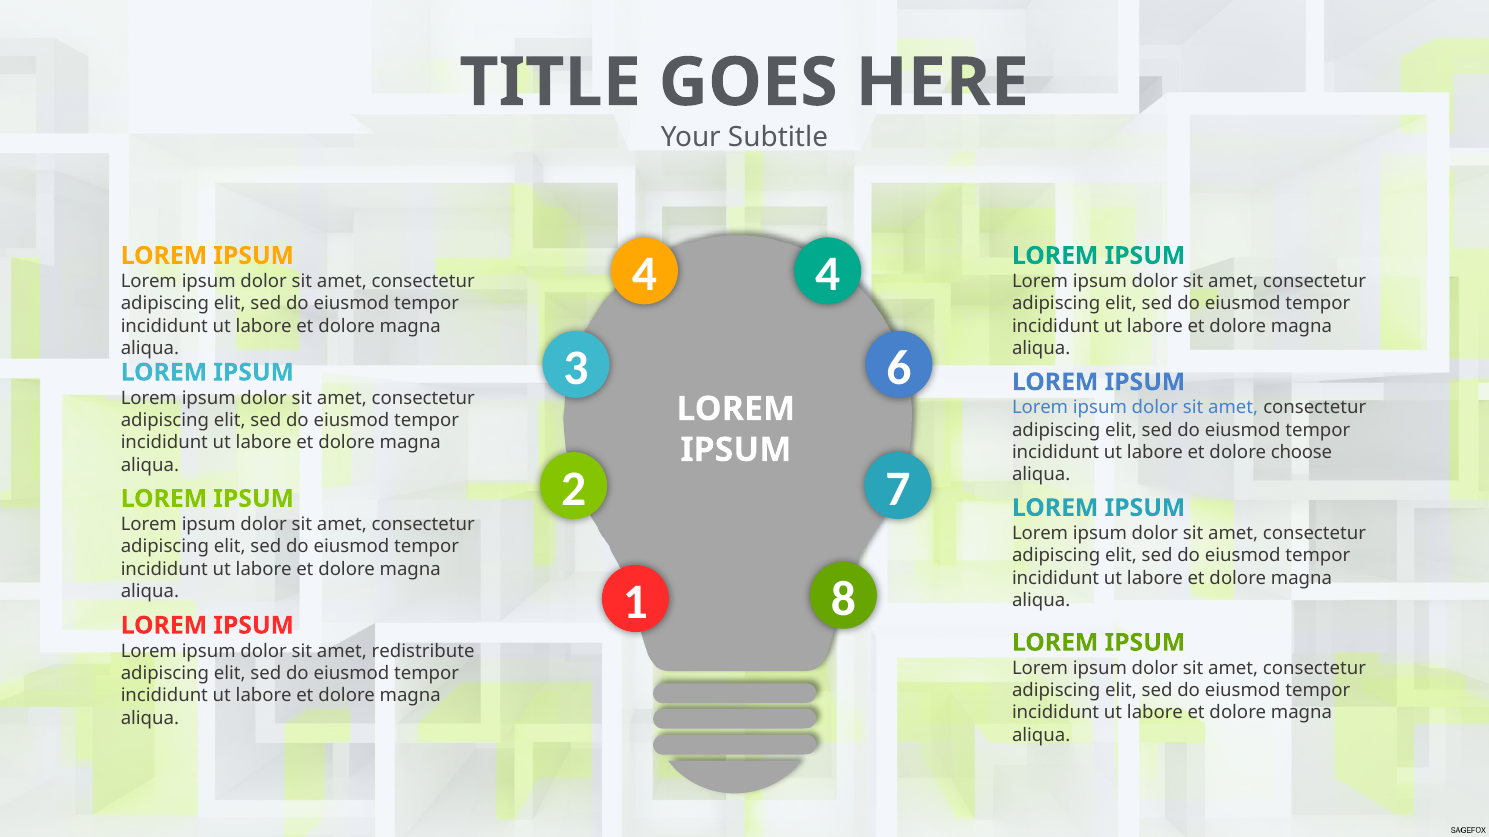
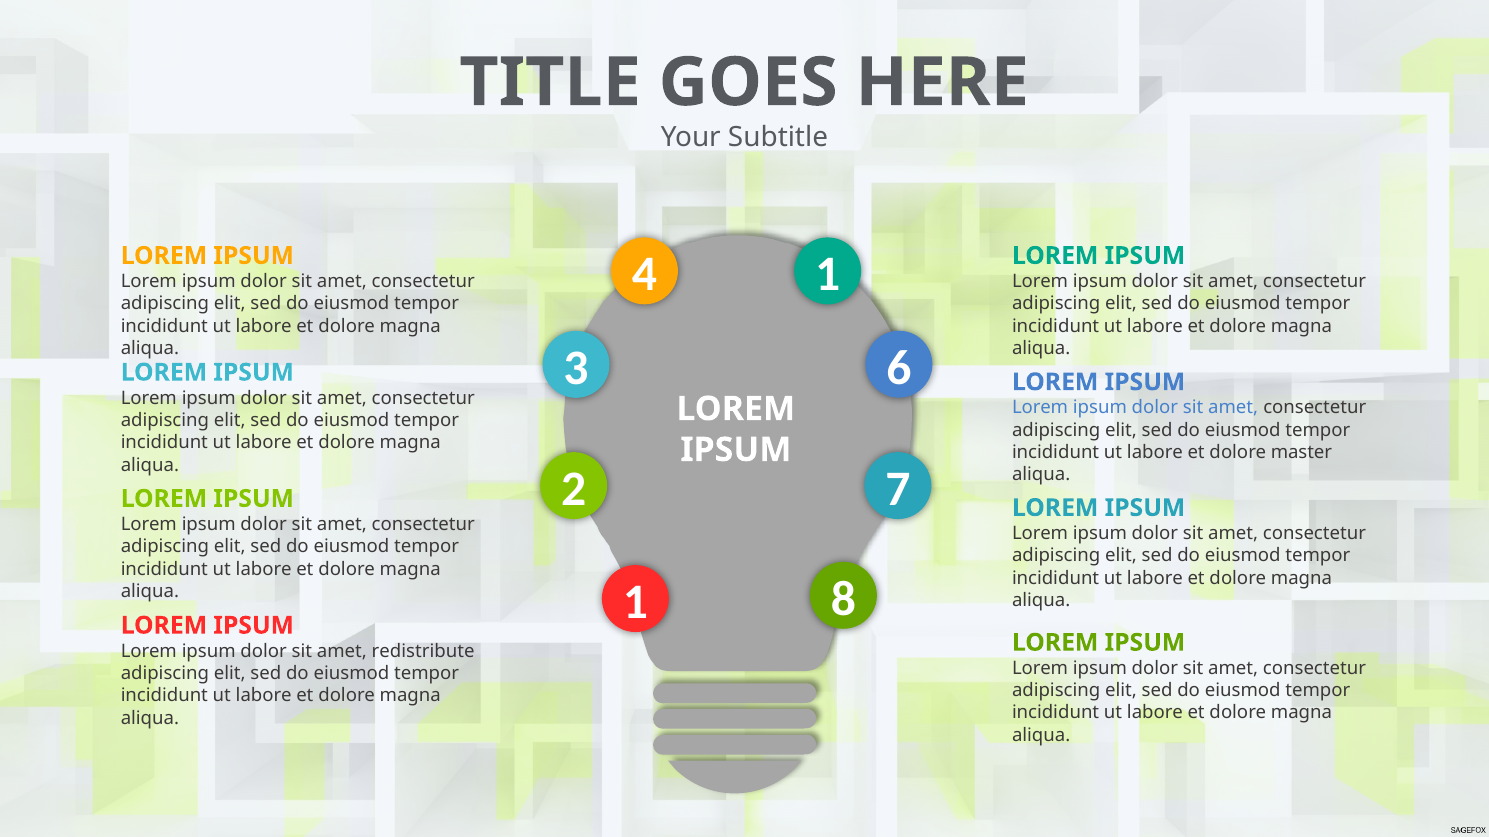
4 4: 4 -> 1 (828, 274)
choose: choose -> master (1301, 453)
